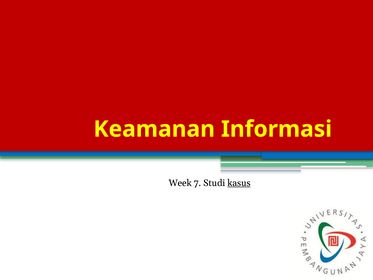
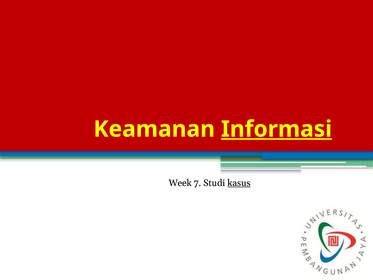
Informasi underline: none -> present (277, 129)
